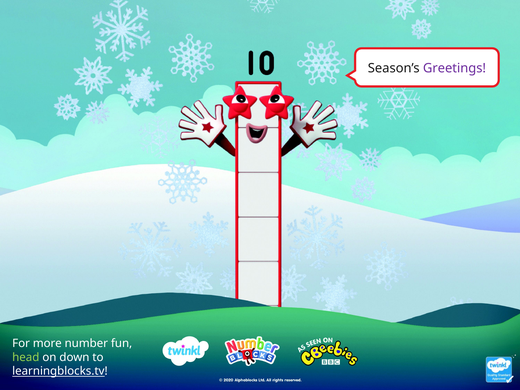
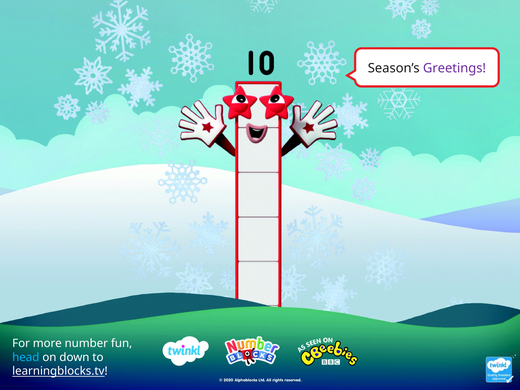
head colour: light green -> light blue (26, 357)
